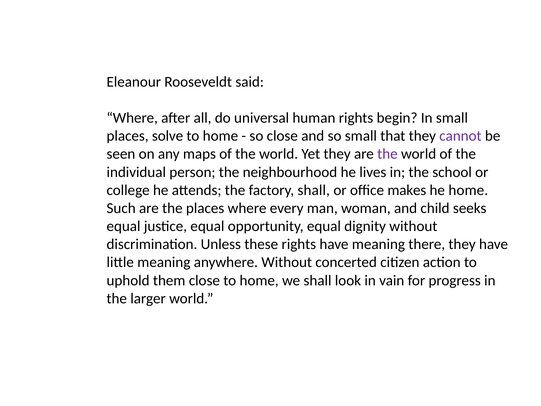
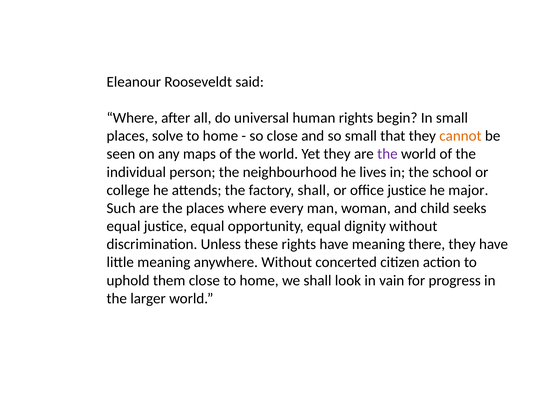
cannot colour: purple -> orange (460, 136)
office makes: makes -> justice (407, 190)
he home: home -> major (468, 190)
